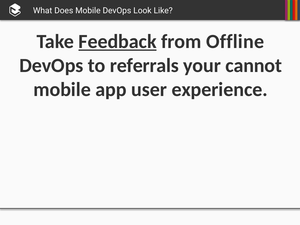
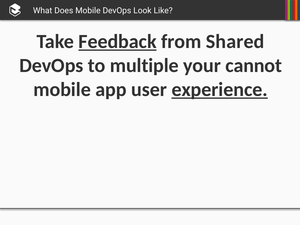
Offline: Offline -> Shared (235, 42)
referrals: referrals -> multiple (144, 66)
experience underline: none -> present (220, 90)
